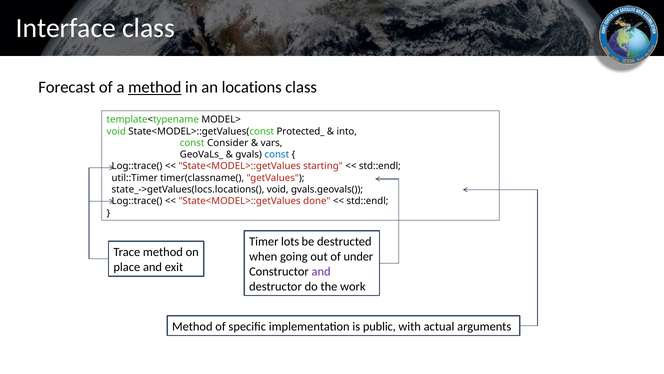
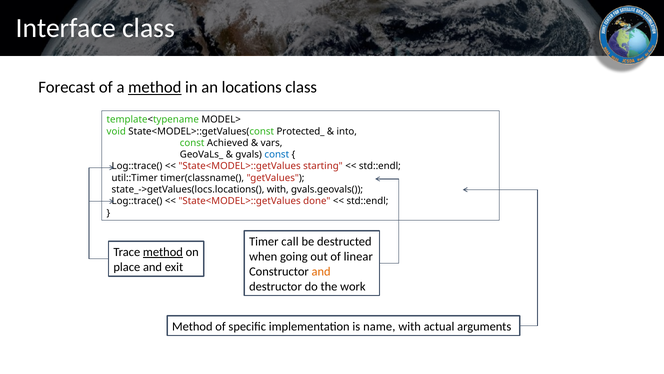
Consider: Consider -> Achieved (228, 143)
state_->getValues(locs.locations( void: void -> with (278, 189)
lots: lots -> call (290, 241)
method underline: none -> present (163, 252)
under: under -> linear (358, 256)
and colour: purple -> orange (321, 271)
public: public -> name (379, 326)
